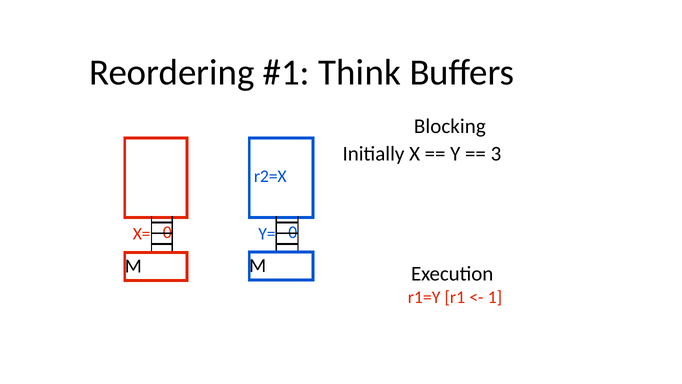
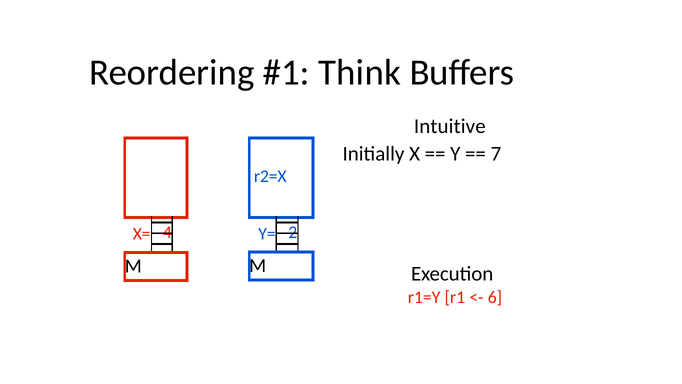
Blocking: Blocking -> Intuitive (450, 126)
3: 3 -> 7 (496, 154)
X= 0: 0 -> 4 (167, 232)
Y= 0: 0 -> 2 (293, 232)
1: 1 -> 6 (495, 297)
